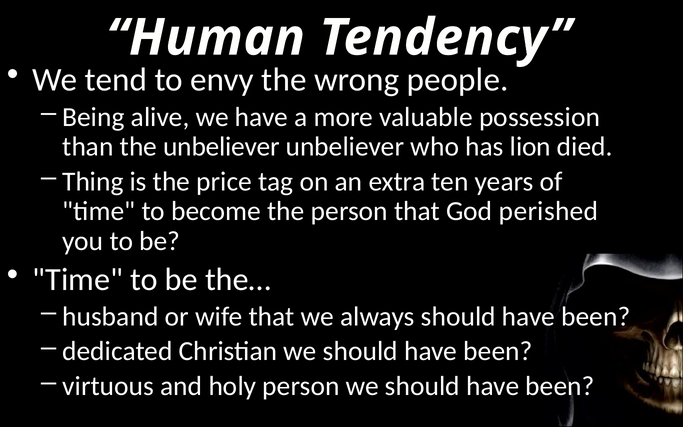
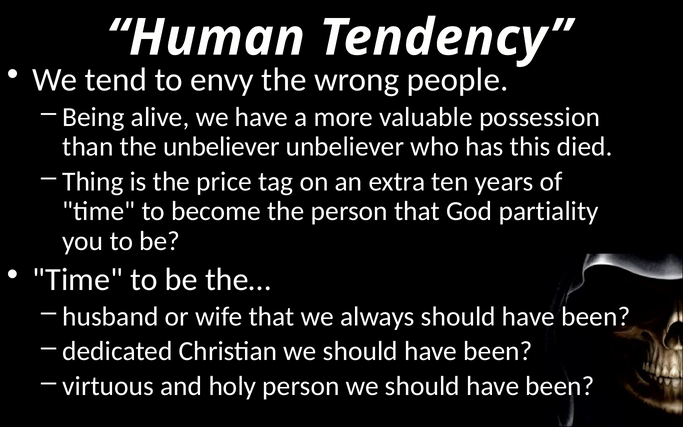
lion: lion -> this (530, 147)
perished: perished -> partiality (549, 211)
